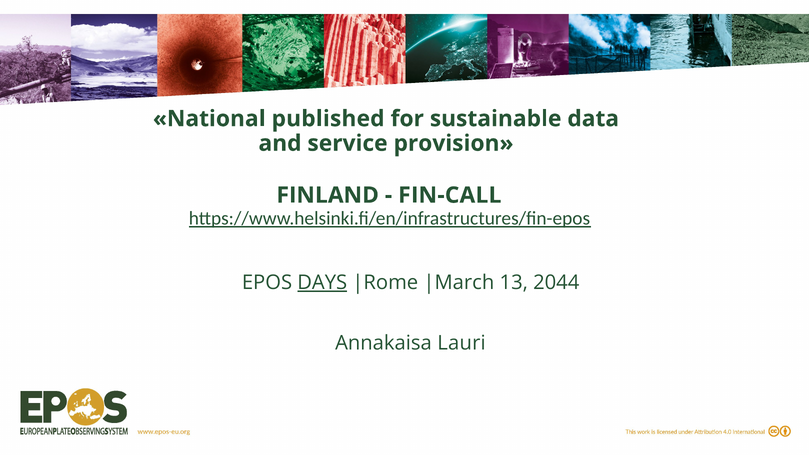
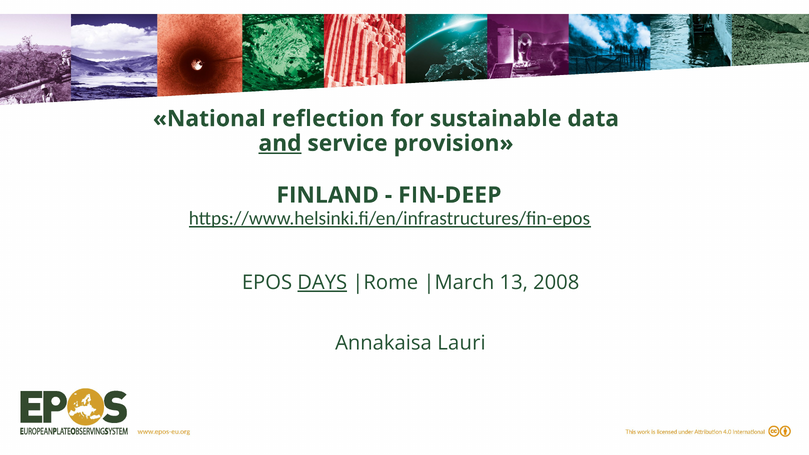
published: published -> reflection (328, 119)
and underline: none -> present (280, 143)
FIN-CALL: FIN-CALL -> FIN-DEEP (450, 195)
2044: 2044 -> 2008 (556, 283)
